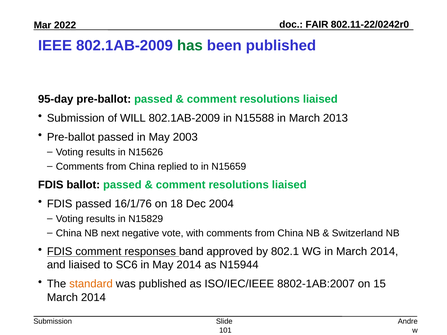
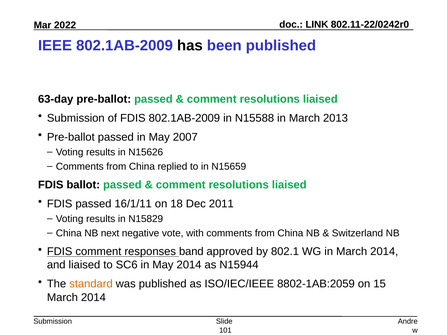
FAIR: FAIR -> LINK (317, 25)
has colour: green -> black (190, 46)
95-day: 95-day -> 63-day (56, 99)
of WILL: WILL -> FDIS (133, 118)
2003: 2003 -> 2007 (185, 137)
16/1/76: 16/1/76 -> 16/1/11 (133, 204)
2004: 2004 -> 2011 (221, 204)
8802-1AB:2007: 8802-1AB:2007 -> 8802-1AB:2059 (316, 284)
